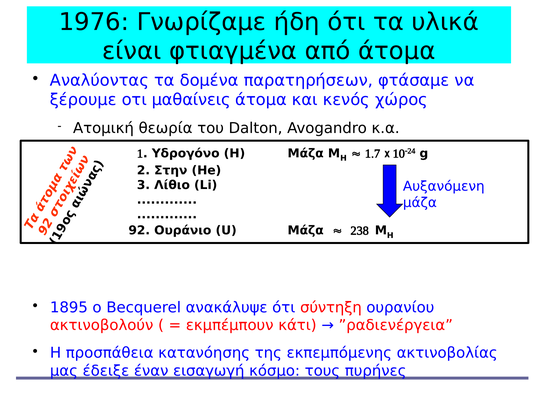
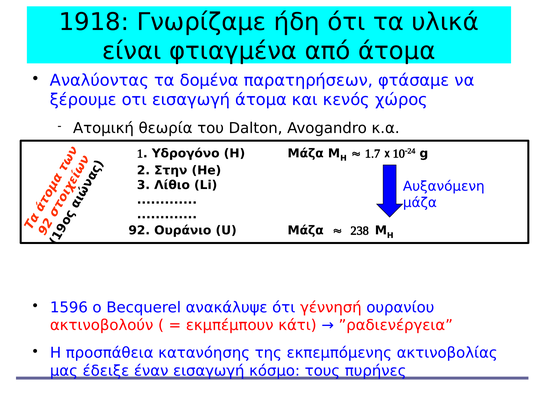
1976: 1976 -> 1918 (94, 22)
οτι μαθαίνεις: μαθαίνεις -> εισαγωγή (191, 100)
1895: 1895 -> 1596 (69, 307)
σύντηξη: σύντηξη -> γέννησή (331, 307)
